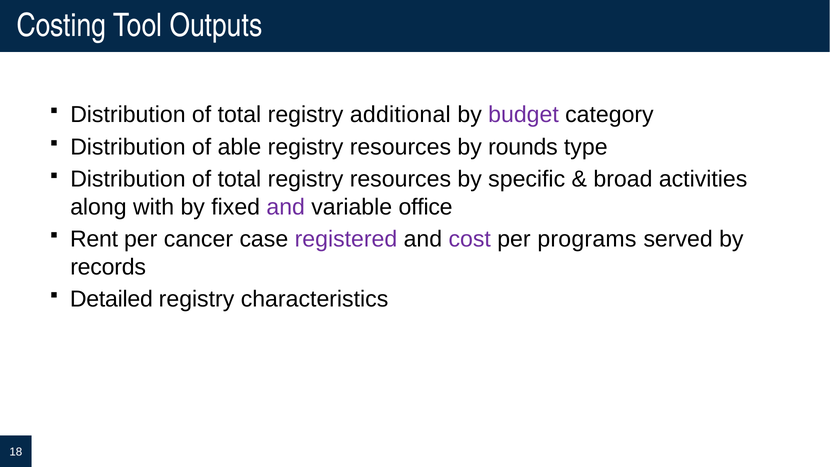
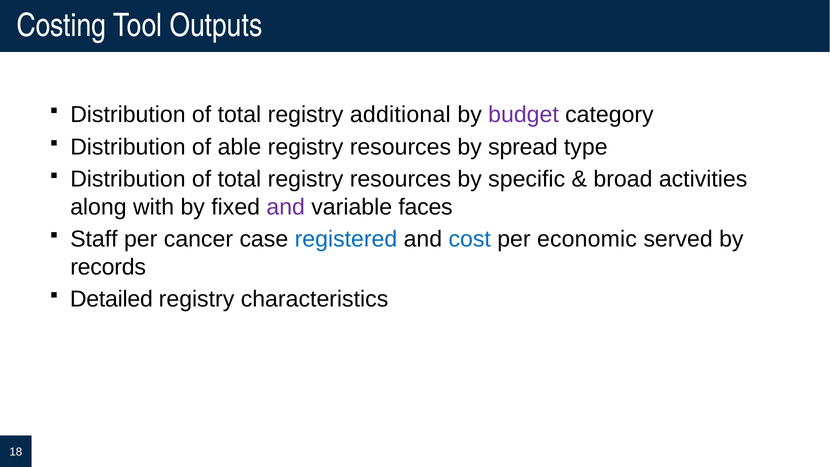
rounds: rounds -> spread (523, 147)
office: office -> faces (426, 207)
Rent: Rent -> Staff (94, 239)
registered colour: purple -> blue (346, 239)
cost colour: purple -> blue (470, 239)
programs: programs -> economic (587, 239)
